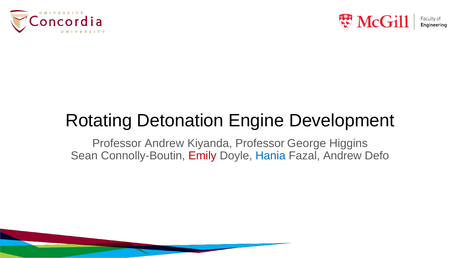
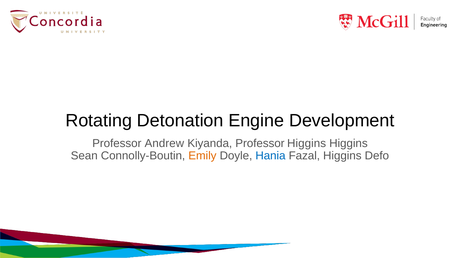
Professor George: George -> Higgins (307, 144)
Emily colour: red -> orange (202, 156)
Fazal Andrew: Andrew -> Higgins (342, 156)
